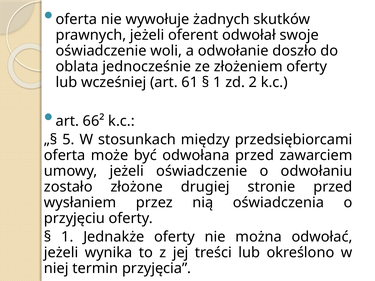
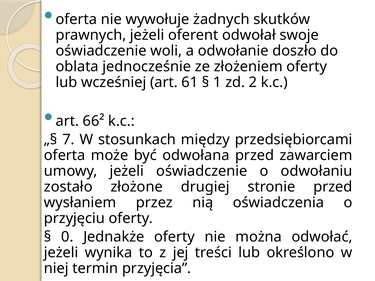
5: 5 -> 7 (69, 140)
1: 1 -> 0 (67, 237)
